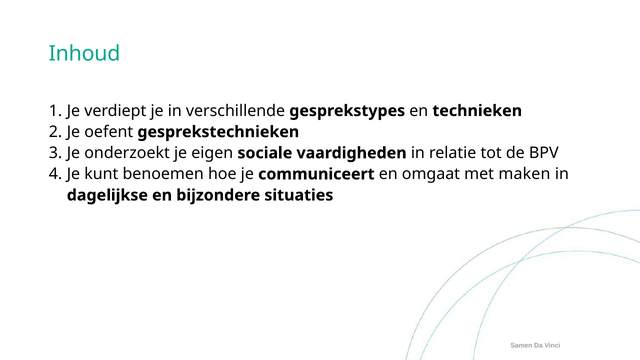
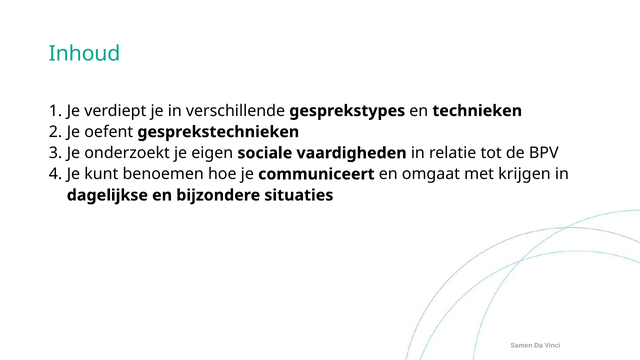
maken: maken -> krijgen (524, 174)
